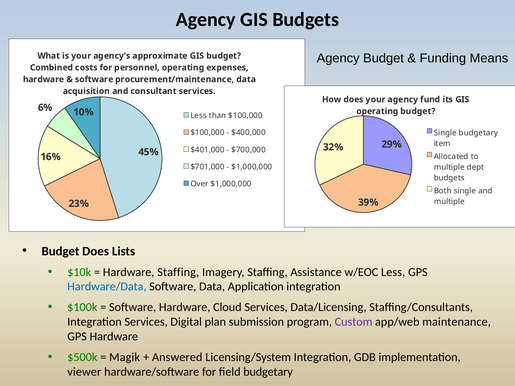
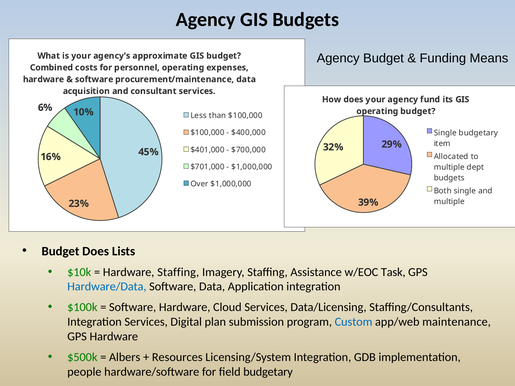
w/EOC Less: Less -> Task (393, 272)
Custom colour: purple -> blue (354, 322)
Magik: Magik -> Albers (125, 357)
Answered: Answered -> Resources (177, 357)
viewer: viewer -> people (84, 372)
